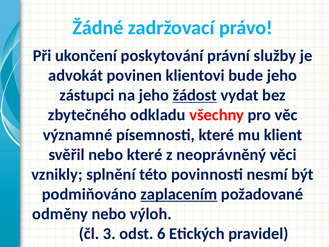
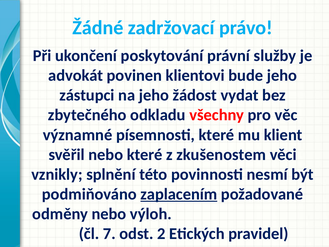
žádost underline: present -> none (195, 95)
neoprávněný: neoprávněný -> zkušenostem (221, 154)
3: 3 -> 7 (109, 233)
6: 6 -> 2 (161, 233)
